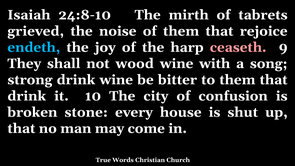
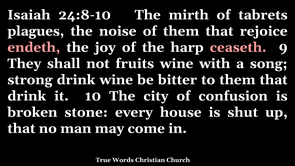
grieved: grieved -> plagues (36, 31)
endeth colour: light blue -> pink (34, 47)
wood: wood -> fruits (135, 64)
